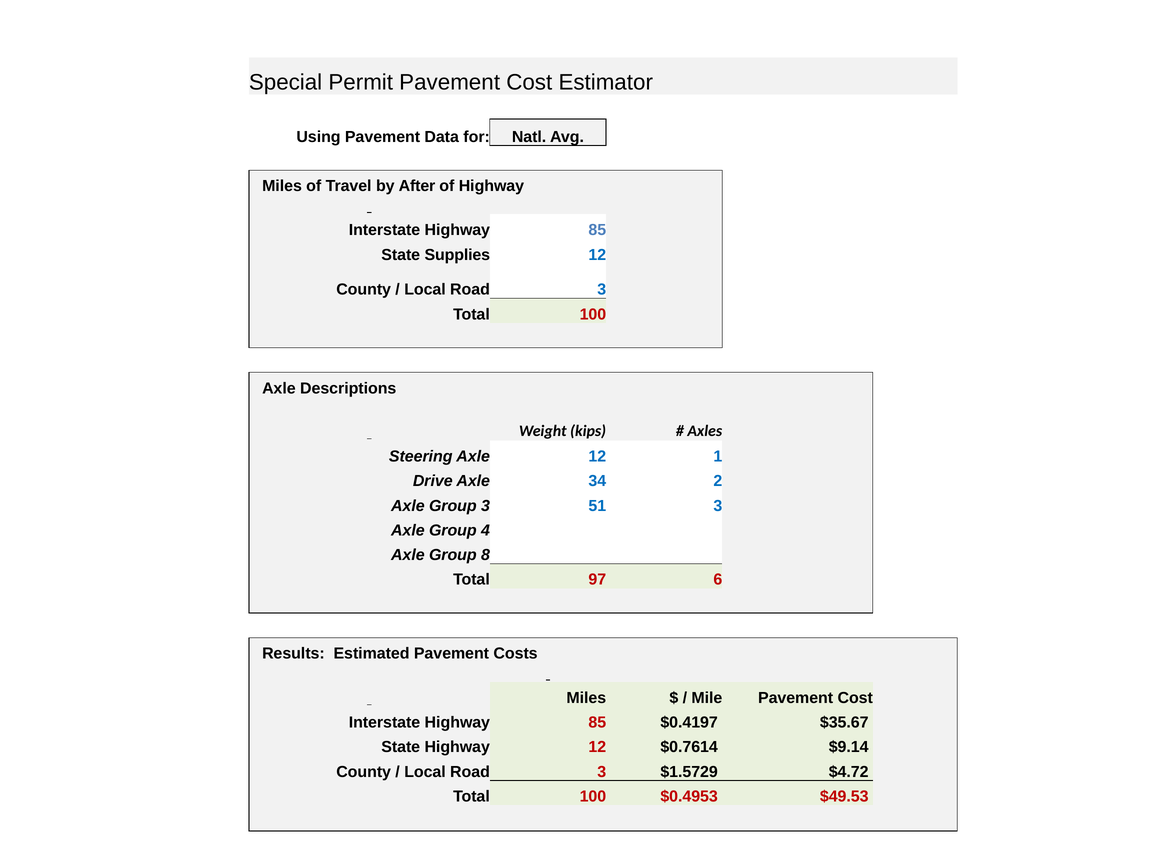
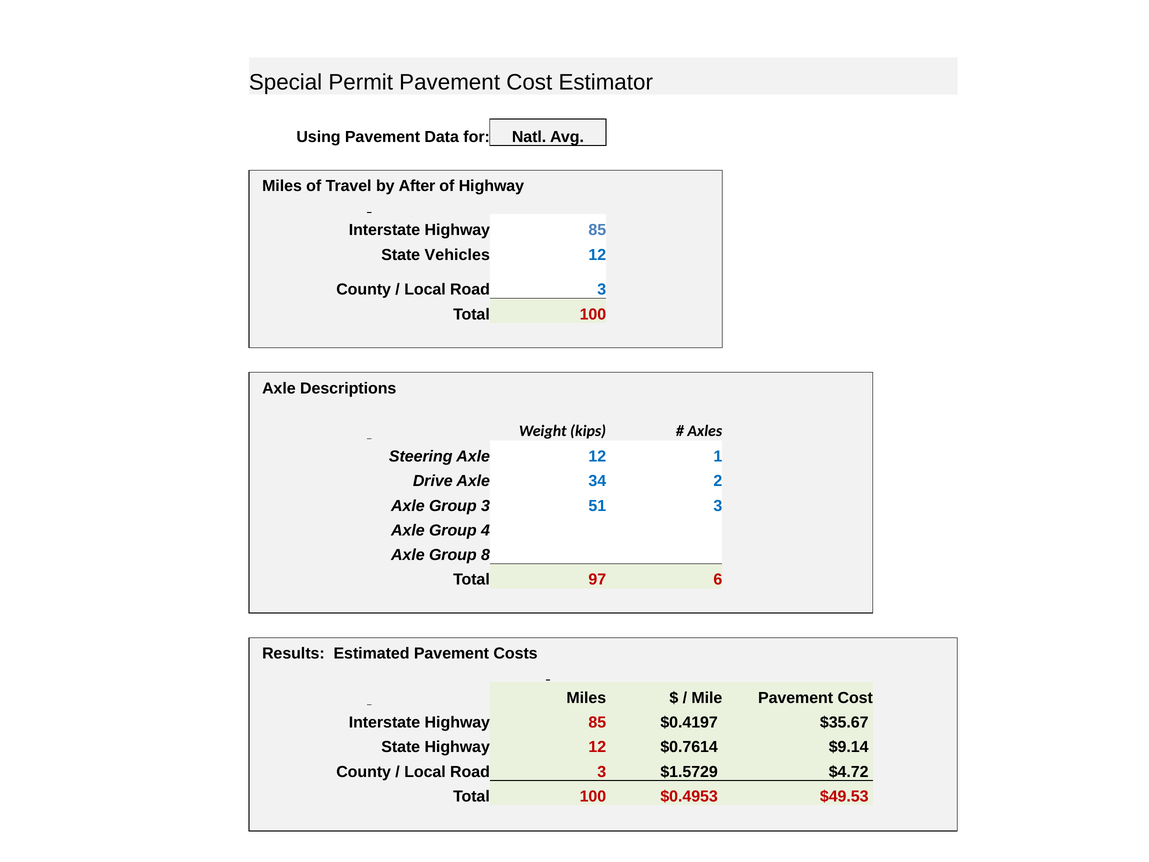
Supplies: Supplies -> Vehicles (457, 255)
